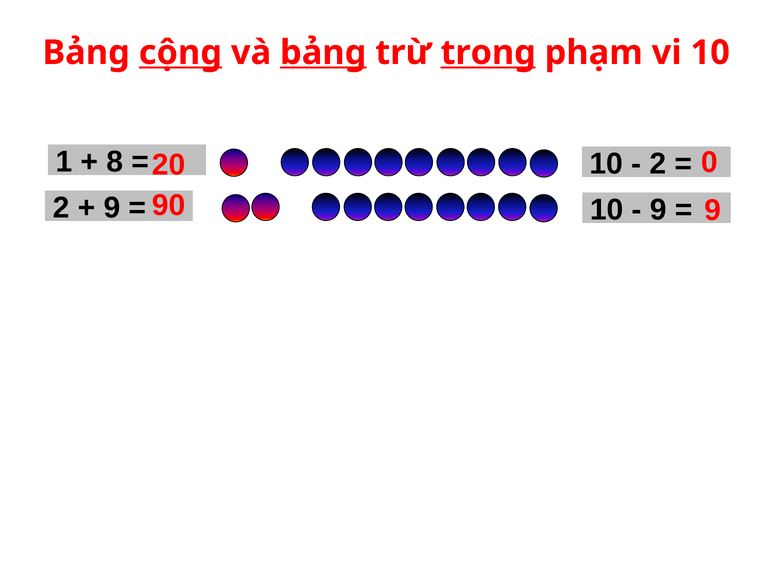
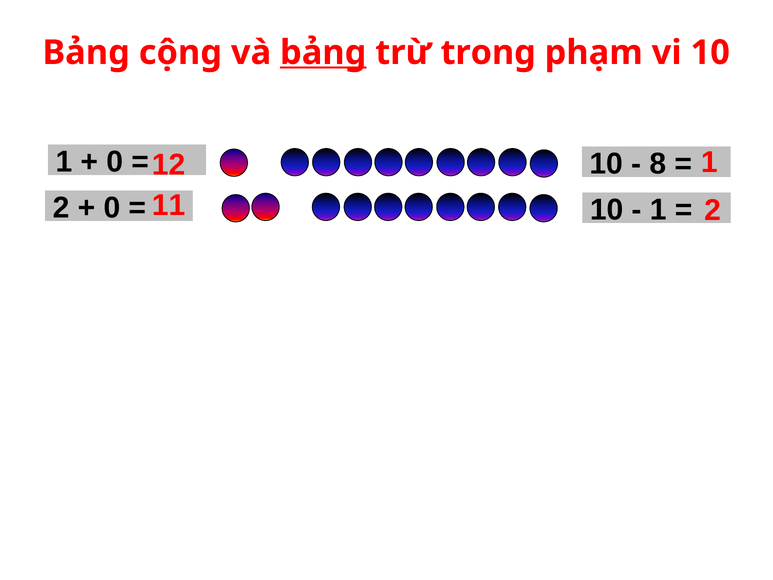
cộng underline: present -> none (180, 53)
trong underline: present -> none (488, 53)
8: 8 -> 0 (115, 162)
20: 20 -> 12 (169, 165)
2: 2 -> 8 (658, 164)
0: 0 -> 1 (709, 162)
9: 9 -> 0 (112, 208)
90: 90 -> 11 (169, 205)
9: 9 -> 1 (658, 210)
9: 9 -> 2 (712, 210)
